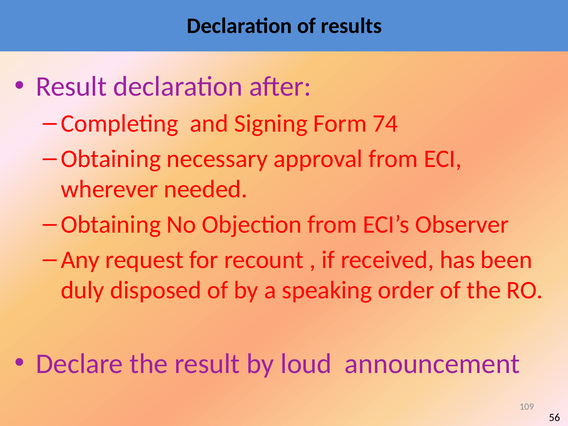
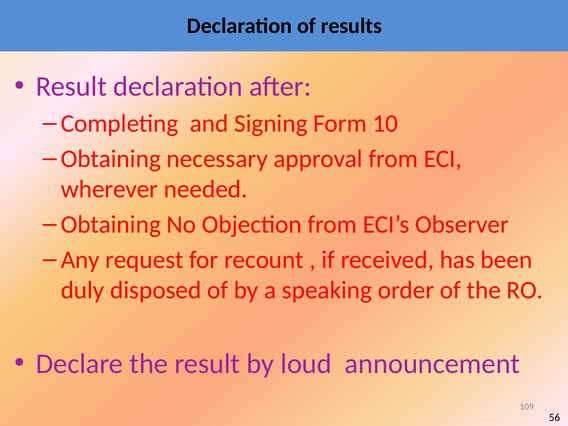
74: 74 -> 10 (385, 124)
